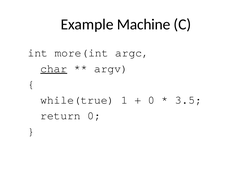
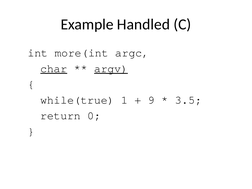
Machine: Machine -> Handled (143, 24)
argv underline: none -> present (111, 69)
0: 0 -> 9 (151, 100)
